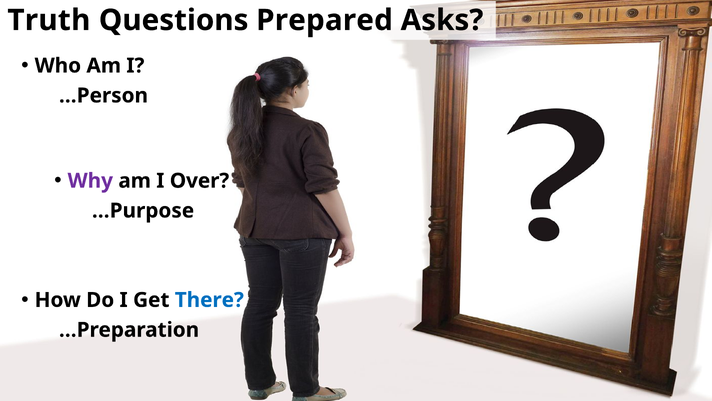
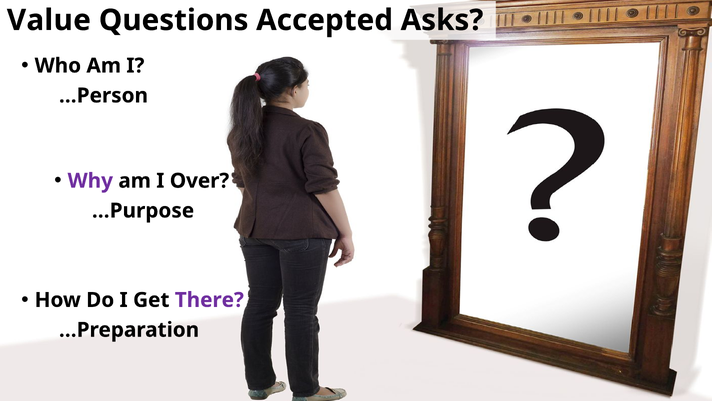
Truth: Truth -> Value (49, 20)
Prepared: Prepared -> Accepted (325, 20)
There colour: blue -> purple (209, 300)
